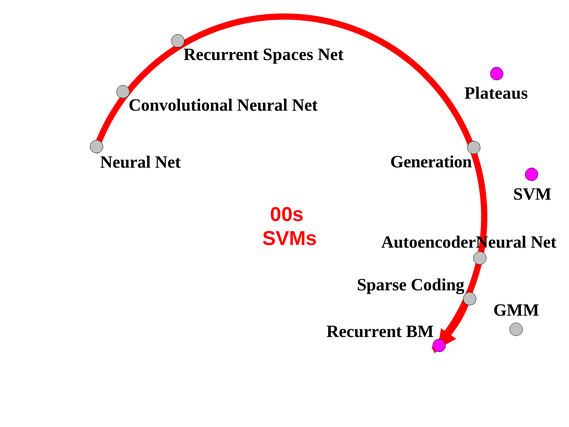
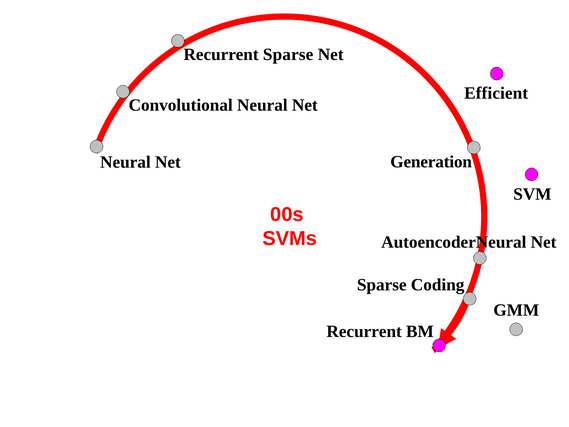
Recurrent Spaces: Spaces -> Sparse (288, 54)
Plateaus: Plateaus -> Efficient (496, 93)
